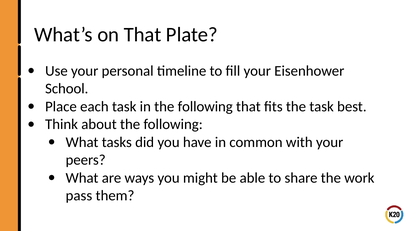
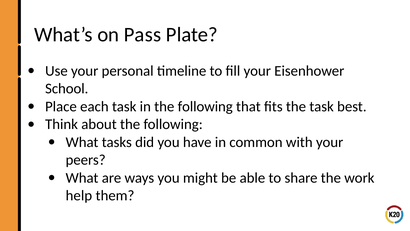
on That: That -> Pass (142, 35)
pass: pass -> help (79, 195)
